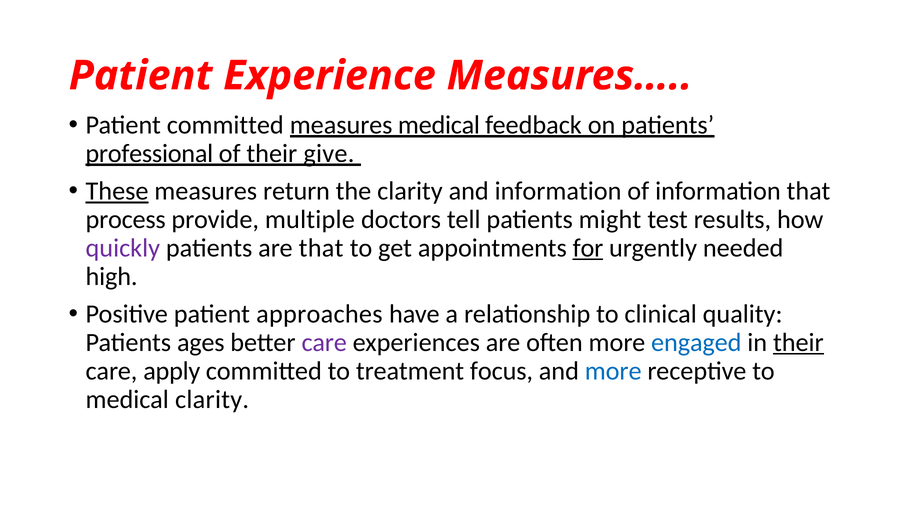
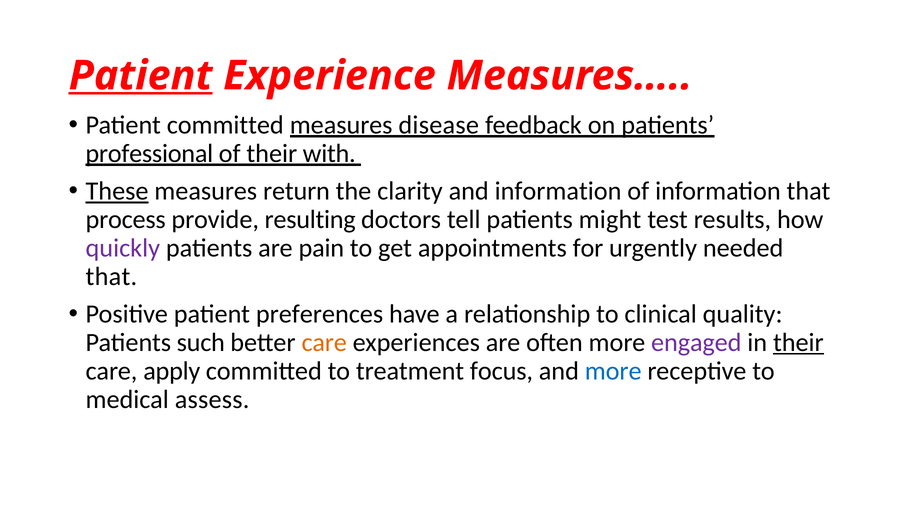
Patient underline: none -> present (141, 76)
measures medical: medical -> disease (439, 125)
give: give -> with (329, 153)
multiple: multiple -> resulting (310, 220)
are that: that -> pain (321, 248)
for underline: present -> none (588, 248)
high: high -> that (111, 276)
approaches: approaches -> preferences (320, 314)
ages: ages -> such (201, 342)
care colour: purple -> orange (324, 342)
engaged colour: blue -> purple (696, 342)
medical clarity: clarity -> assess (212, 399)
